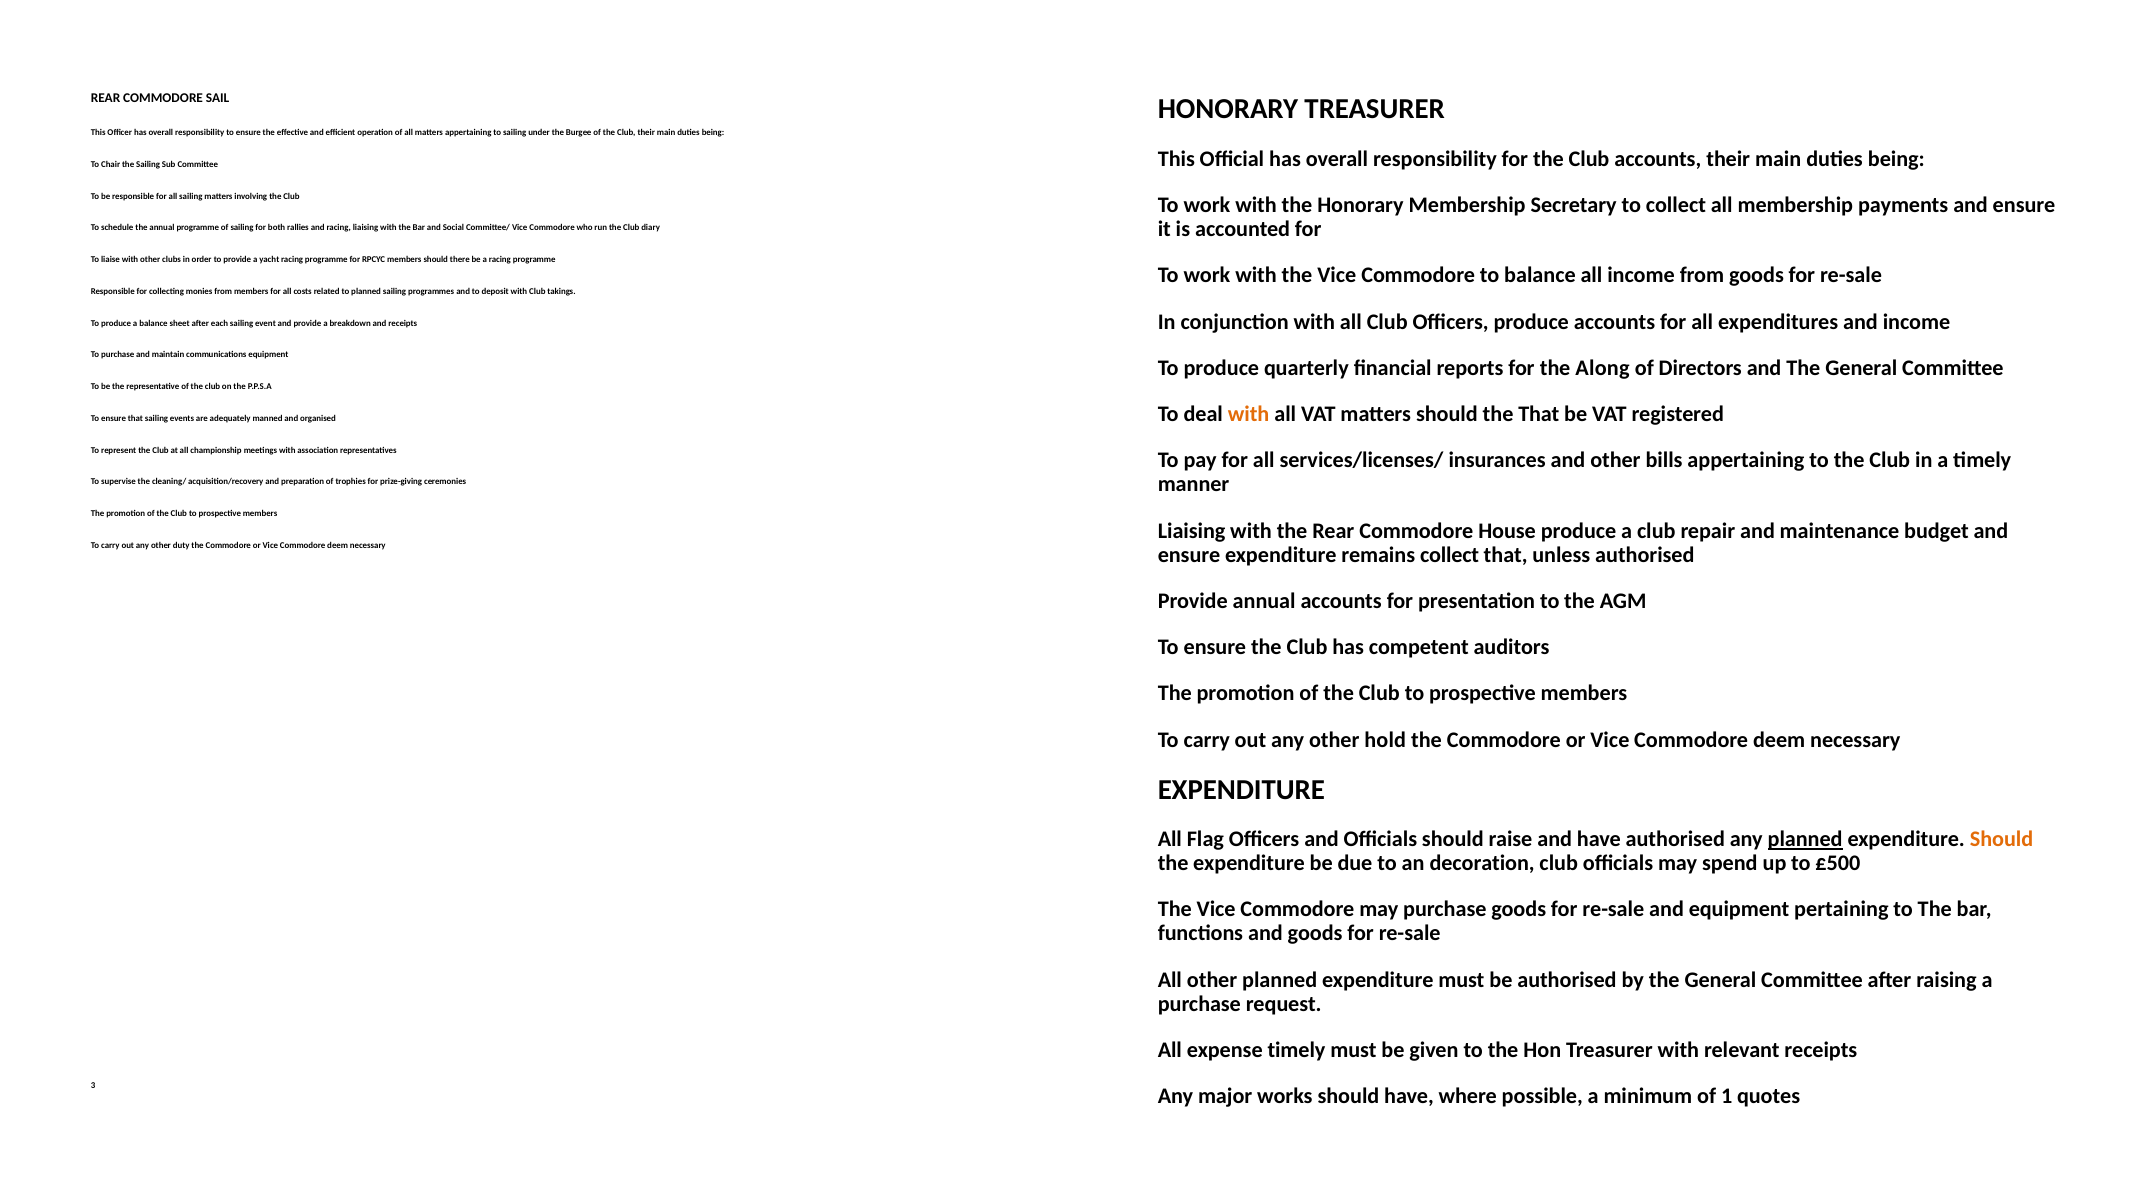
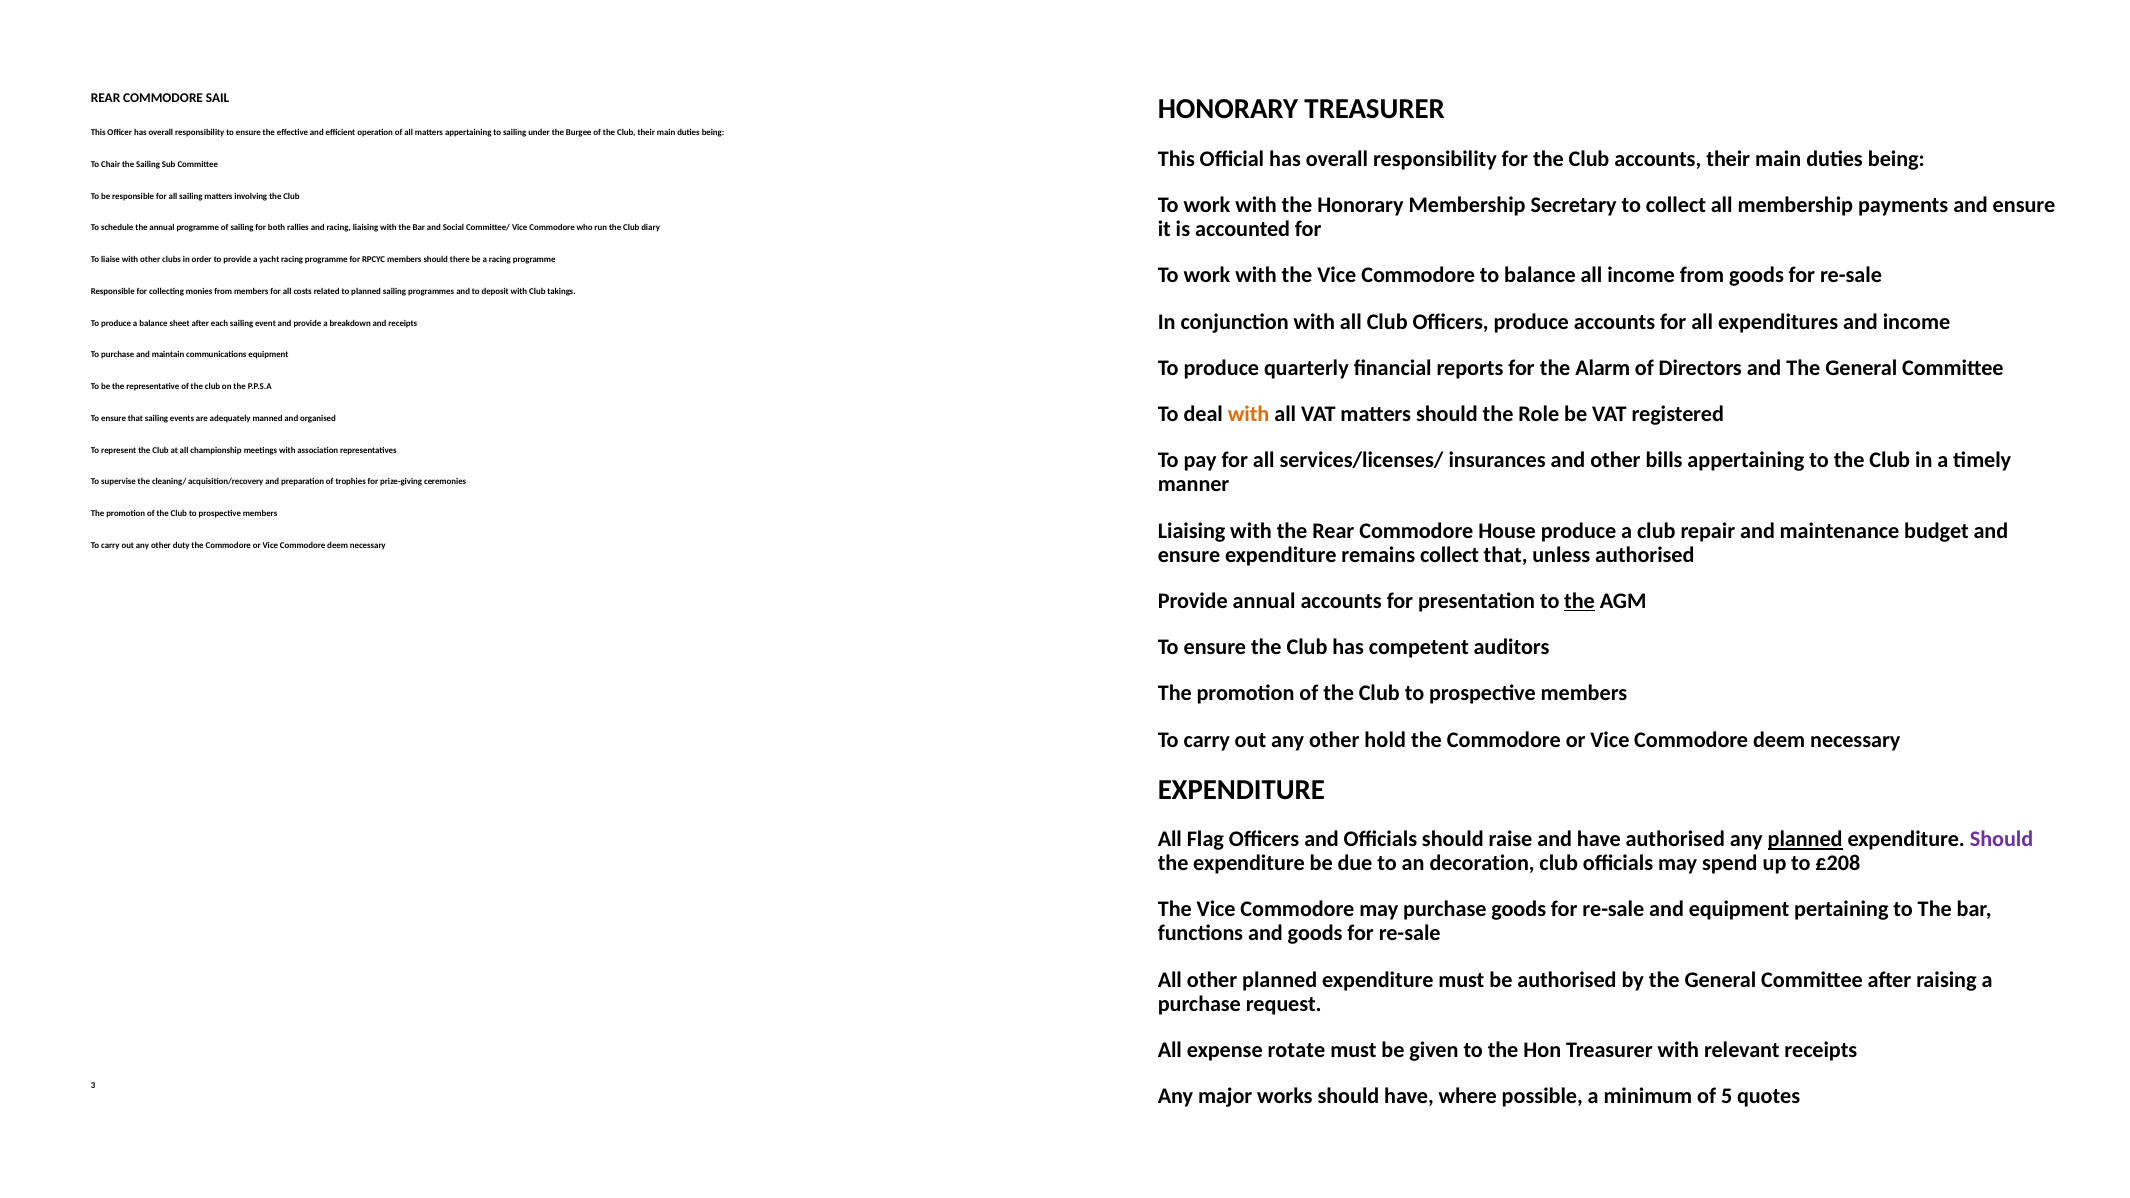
Along: Along -> Alarm (1603, 368)
the That: That -> Role (1539, 414)
the underline: none -> present (1580, 601)
Should colour: orange -> purple (2002, 839)
£500: £500 -> £208 (1838, 863)
expense timely: timely -> rotate (1296, 1050)
1: 1 -> 5 (1727, 1096)
